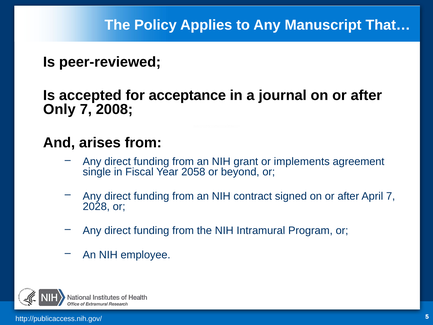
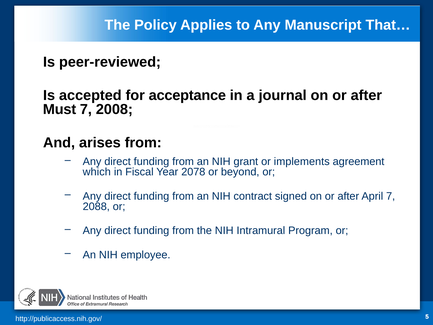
Only: Only -> Must (60, 109)
single: single -> which (97, 172)
2058: 2058 -> 2078 (193, 172)
2028: 2028 -> 2088 (96, 206)
